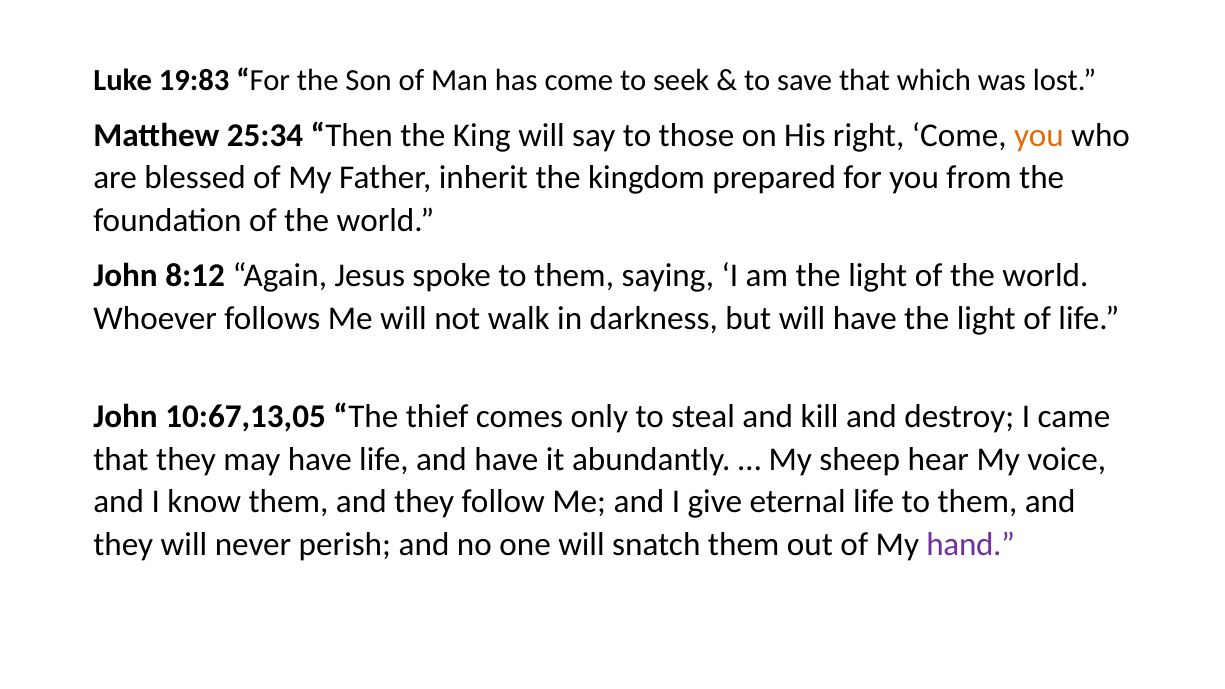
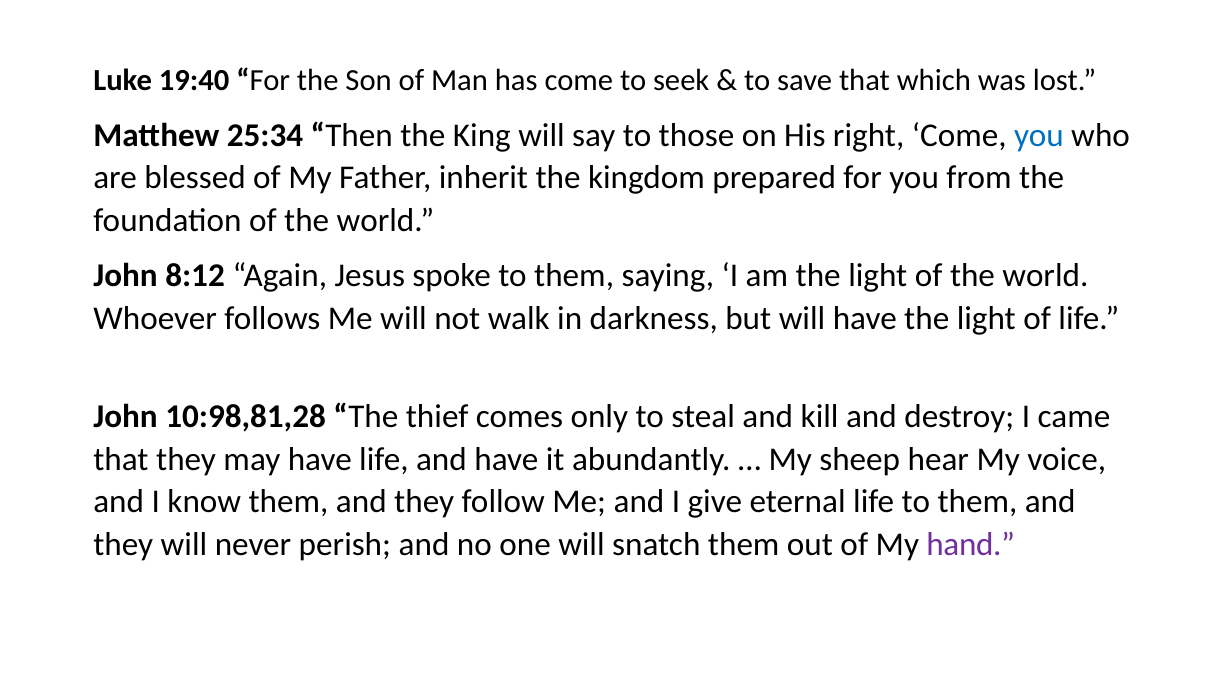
19:83: 19:83 -> 19:40 (194, 81)
you colour: orange -> blue (1039, 135)
10:67,13,05: 10:67,13,05 -> 10:98,81,28 (246, 417)
